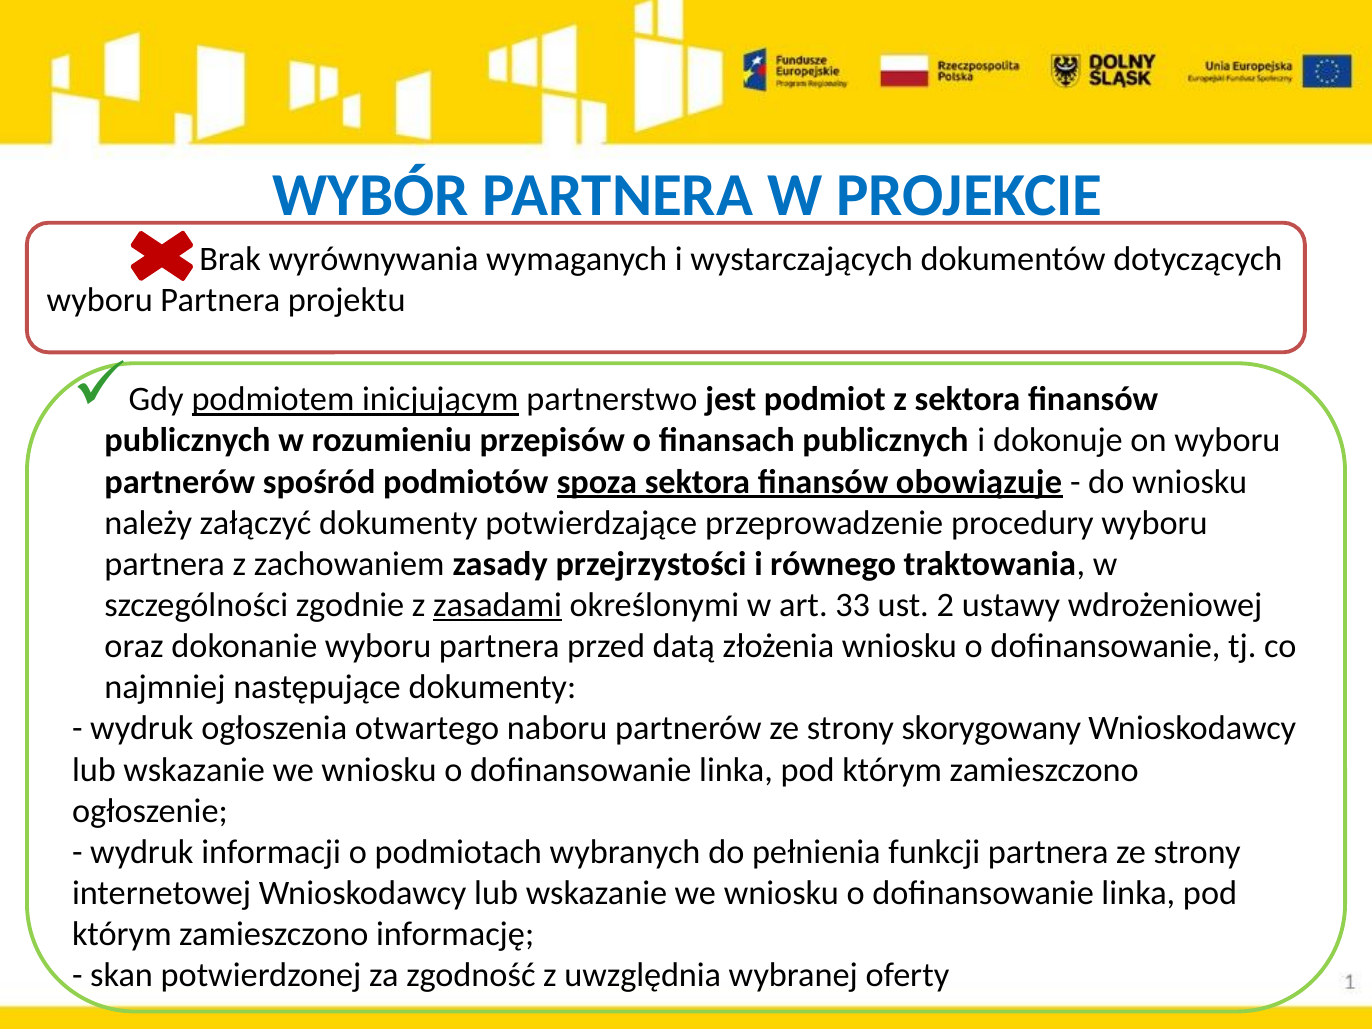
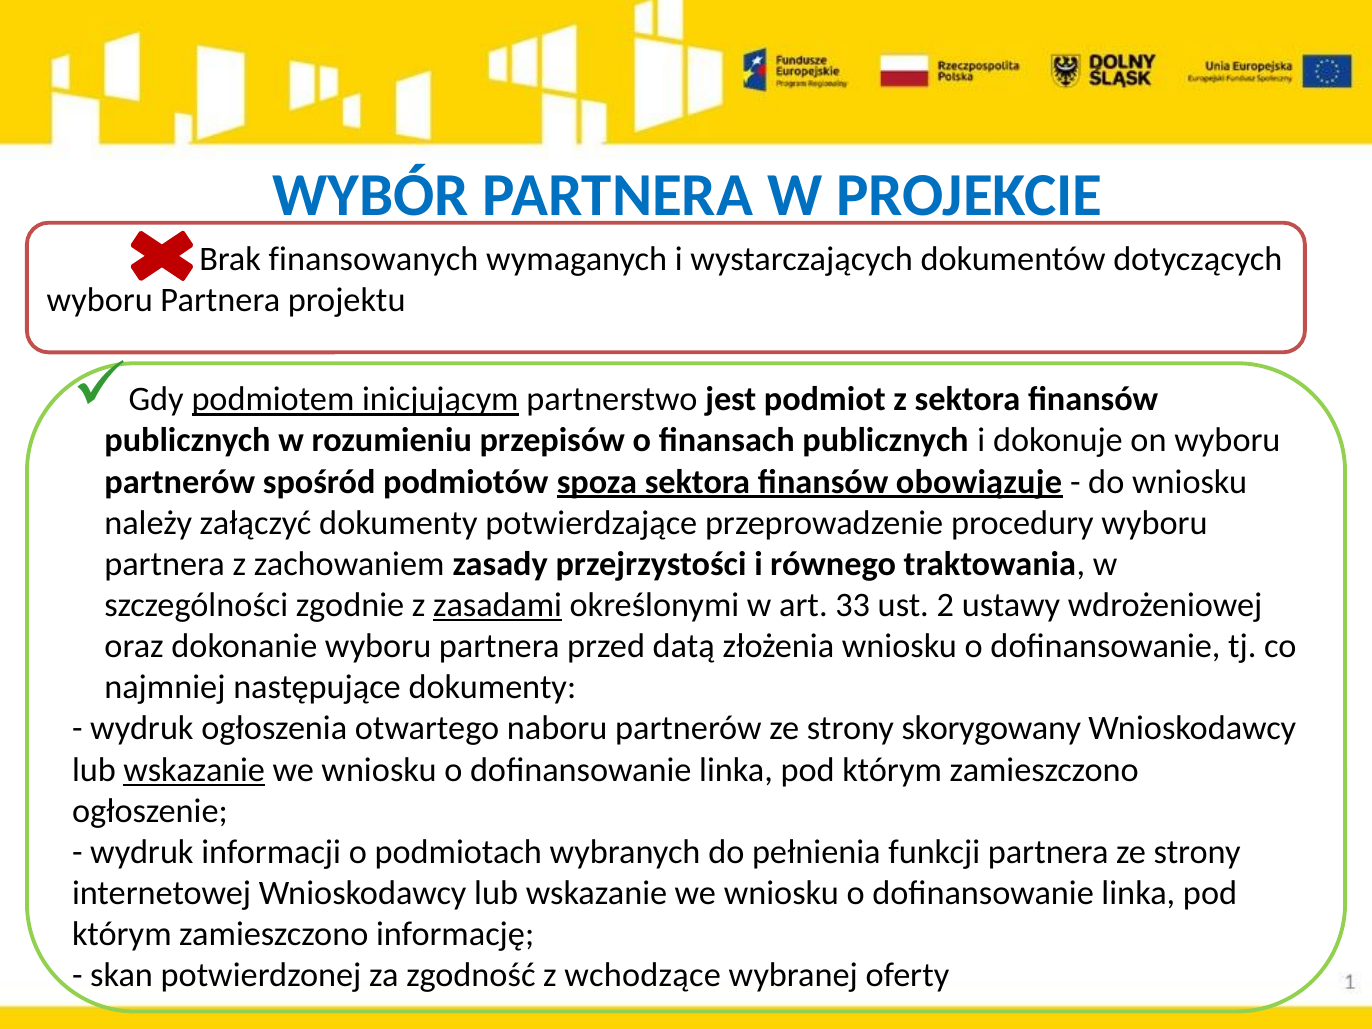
wyrównywania: wyrównywania -> finansowanych (374, 259)
wskazanie underline: none -> present (194, 770)
uwzględnia: uwzględnia -> wchodzące (643, 976)
